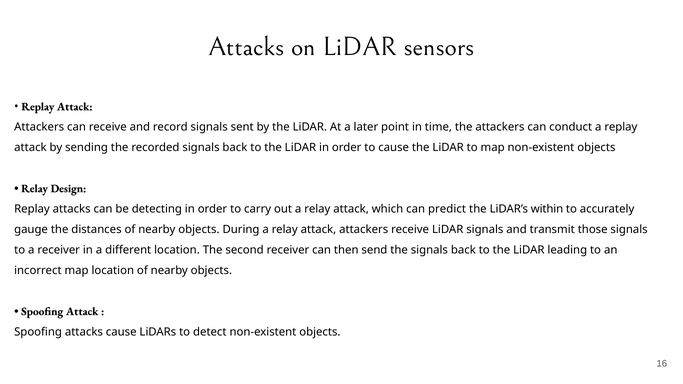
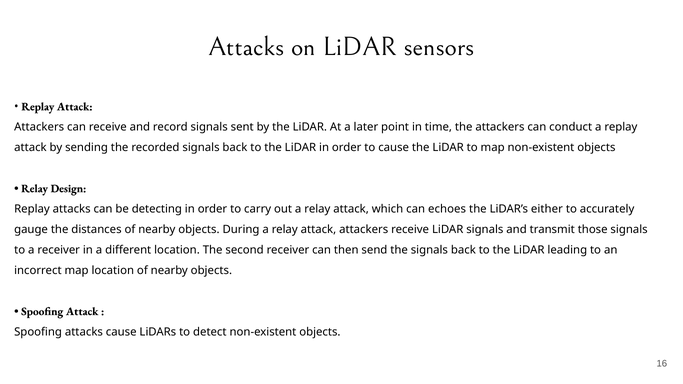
predict: predict -> echoes (447, 209)
within: within -> either (547, 209)
